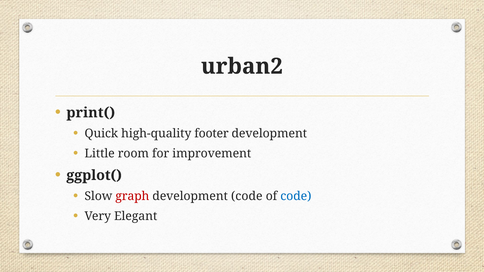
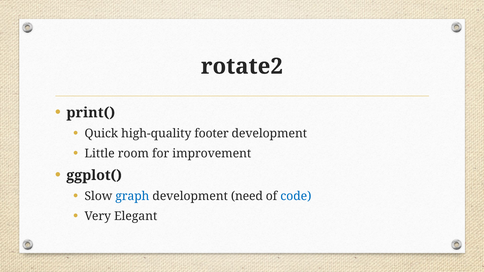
urban2: urban2 -> rotate2 (242, 66)
graph colour: red -> blue (132, 196)
development code: code -> need (247, 196)
